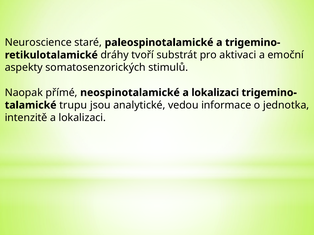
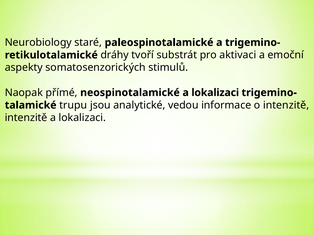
Neuroscience: Neuroscience -> Neurobiology (38, 43)
o jednotka: jednotka -> intenzitě (286, 105)
